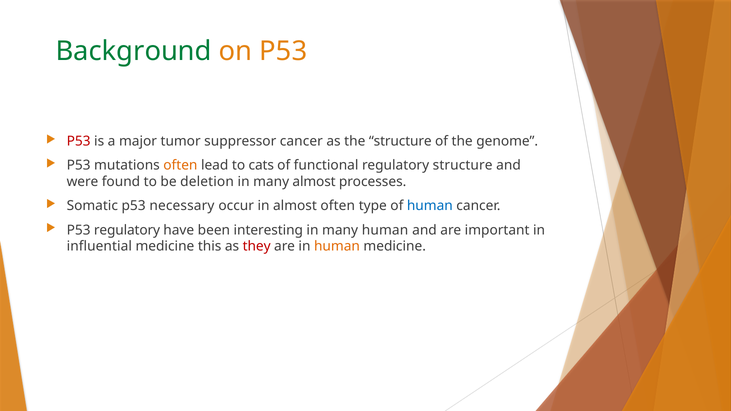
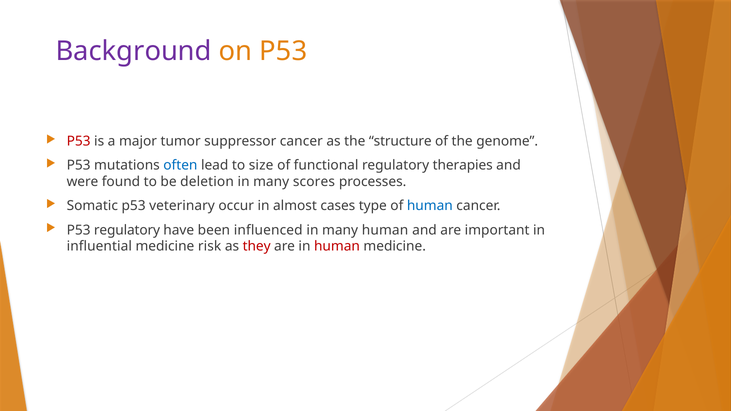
Background colour: green -> purple (134, 51)
often colour: orange -> blue (180, 166)
cats: cats -> size (261, 166)
regulatory structure: structure -> therapies (463, 166)
many almost: almost -> scores (314, 182)
necessary: necessary -> veterinary (182, 206)
almost often: often -> cases (338, 206)
interesting: interesting -> influenced (268, 230)
this: this -> risk (210, 247)
human colour: orange -> red (337, 247)
